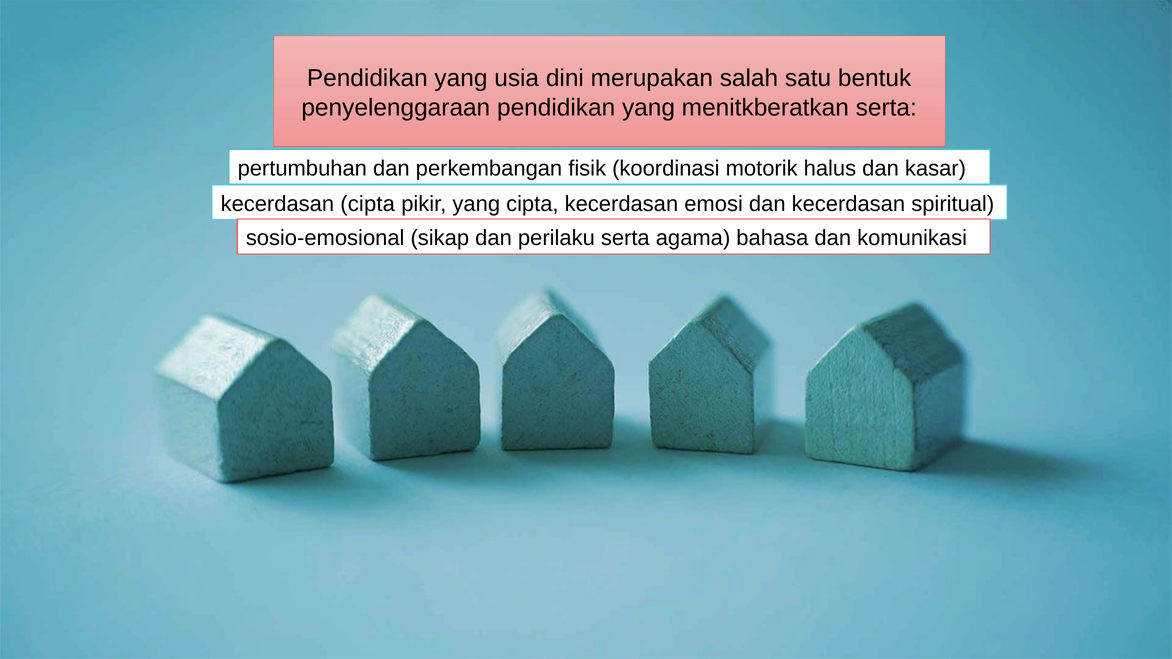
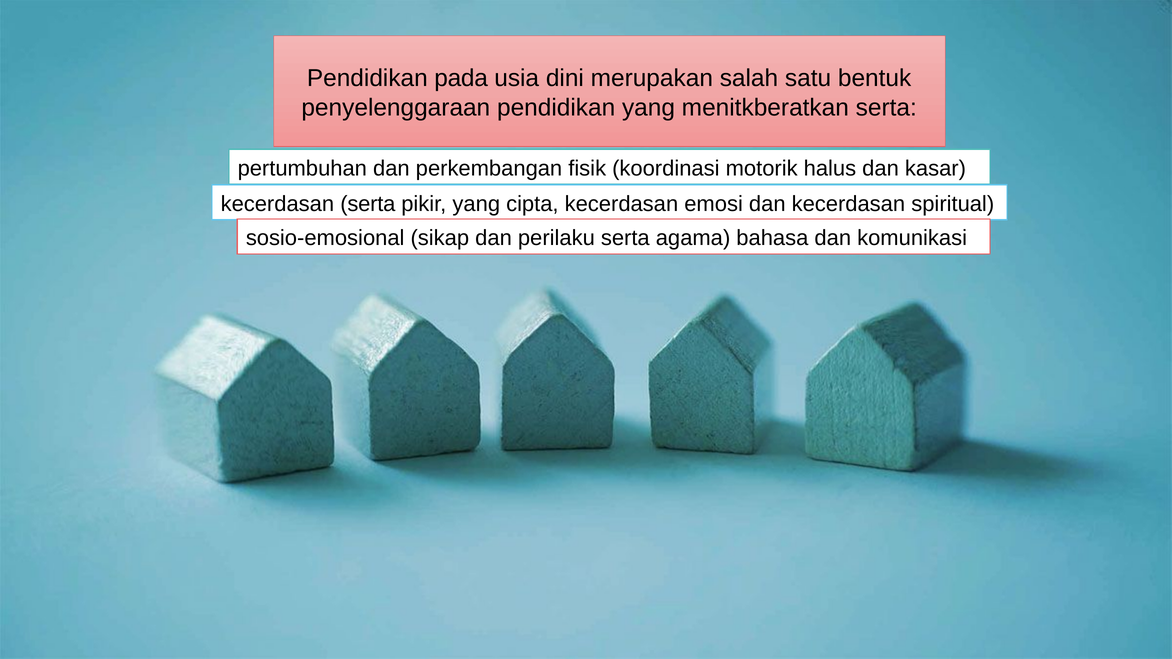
yang: yang -> pada (461, 78)
kecerdasan cipta: cipta -> serta (368, 204)
